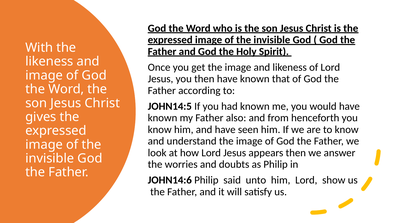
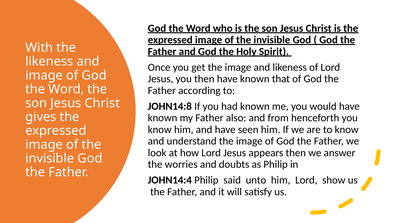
JOHN14:5: JOHN14:5 -> JOHN14:8 (170, 106)
JOHN14:6: JOHN14:6 -> JOHN14:4 (170, 180)
